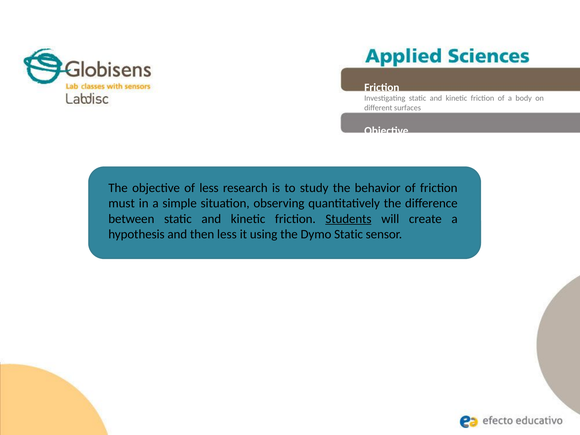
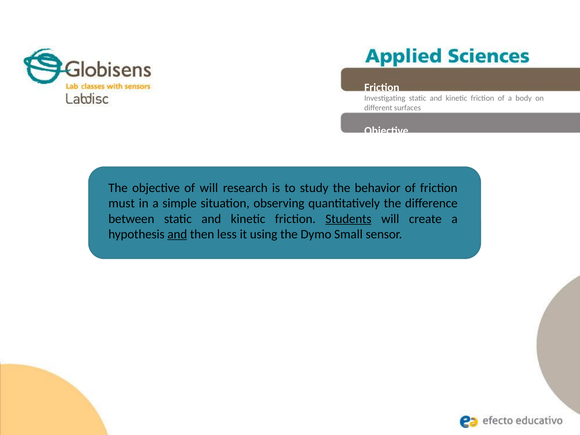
of less: less -> will (209, 188)
and underline: none -> present (177, 234)
Dymo Static: Static -> Small (348, 234)
